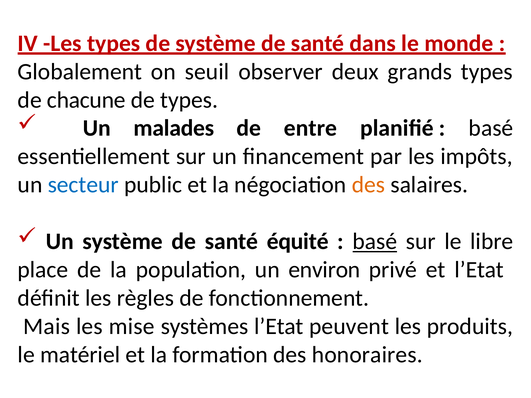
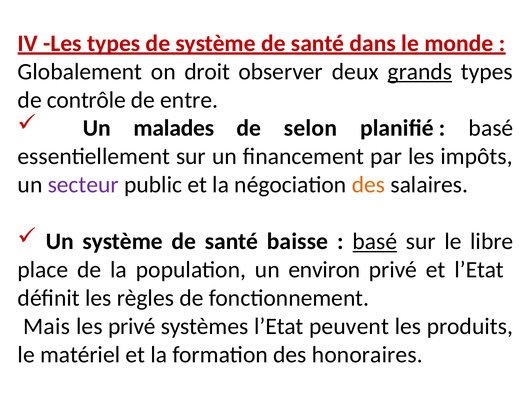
seuil: seuil -> droit (207, 72)
grands underline: none -> present (420, 72)
chacune: chacune -> contrôle (86, 100)
de types: types -> entre (189, 100)
entre: entre -> selon (311, 128)
secteur colour: blue -> purple (83, 185)
équité: équité -> baisse (297, 242)
les mise: mise -> privé (132, 327)
